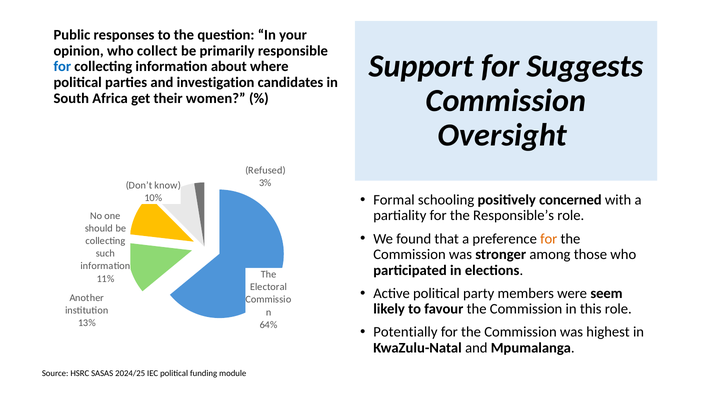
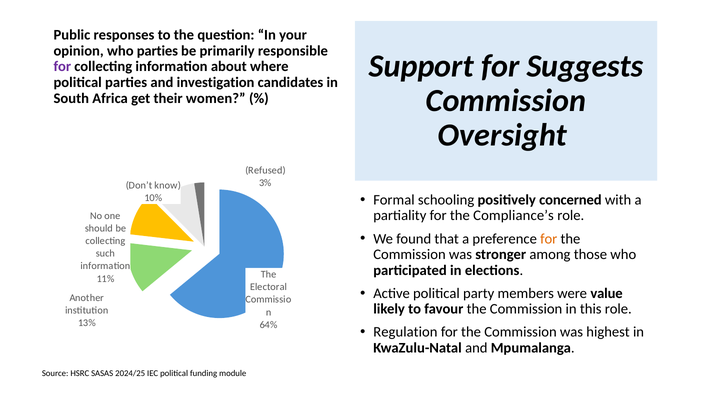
who collect: collect -> parties (157, 51)
for colour: blue -> purple (62, 67)
Responsible’s: Responsible’s -> Compliance’s (513, 216)
seem: seem -> value (607, 294)
Potentially: Potentially -> Regulation (405, 332)
